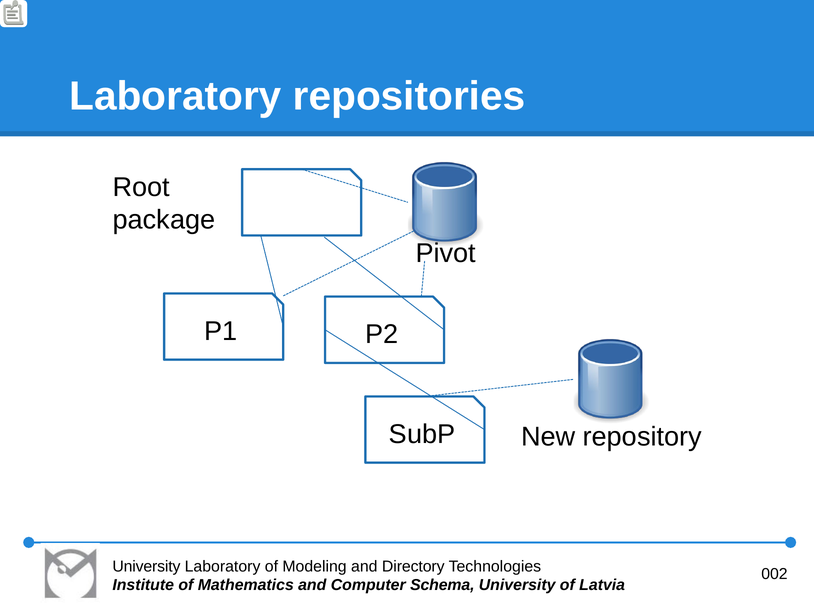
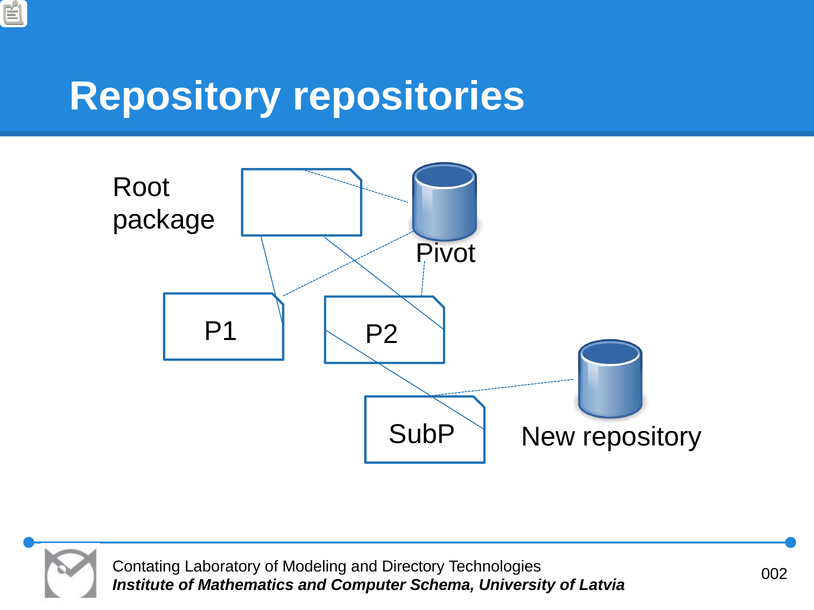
Laboratory: Laboratory -> Repository (175, 96)
University: University -> Contating (146, 567)
